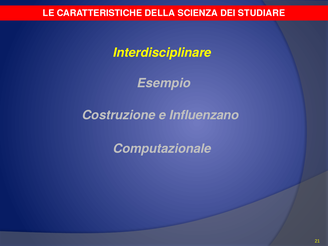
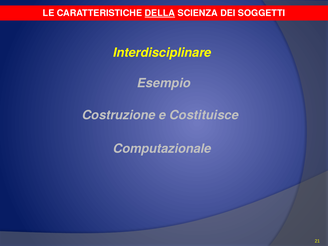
DELLA underline: none -> present (160, 13)
STUDIARE: STUDIARE -> SOGGETTI (262, 13)
Influenzano: Influenzano -> Costituisce (204, 115)
